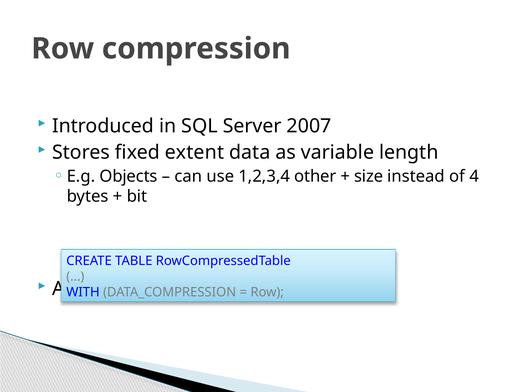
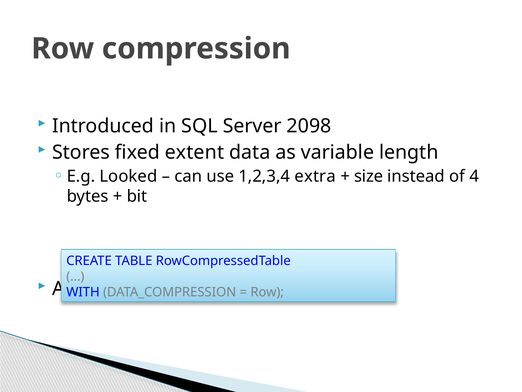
2007: 2007 -> 2098 (309, 126)
Objects: Objects -> Looked (128, 176)
other: other -> extra (315, 176)
